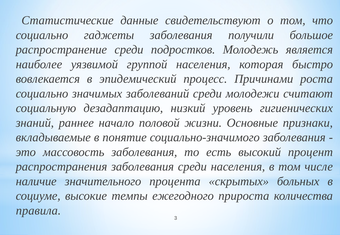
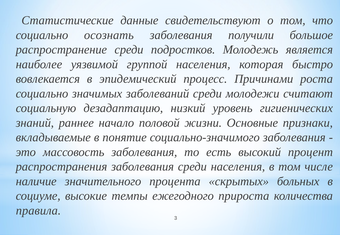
гаджеты: гаджеты -> осознать (109, 35)
